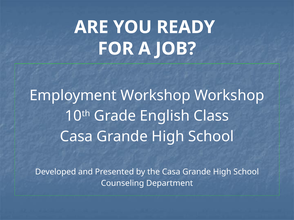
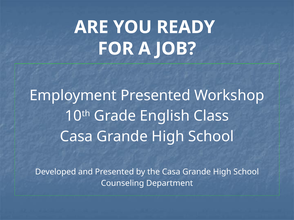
Employment Workshop: Workshop -> Presented (155, 96)
